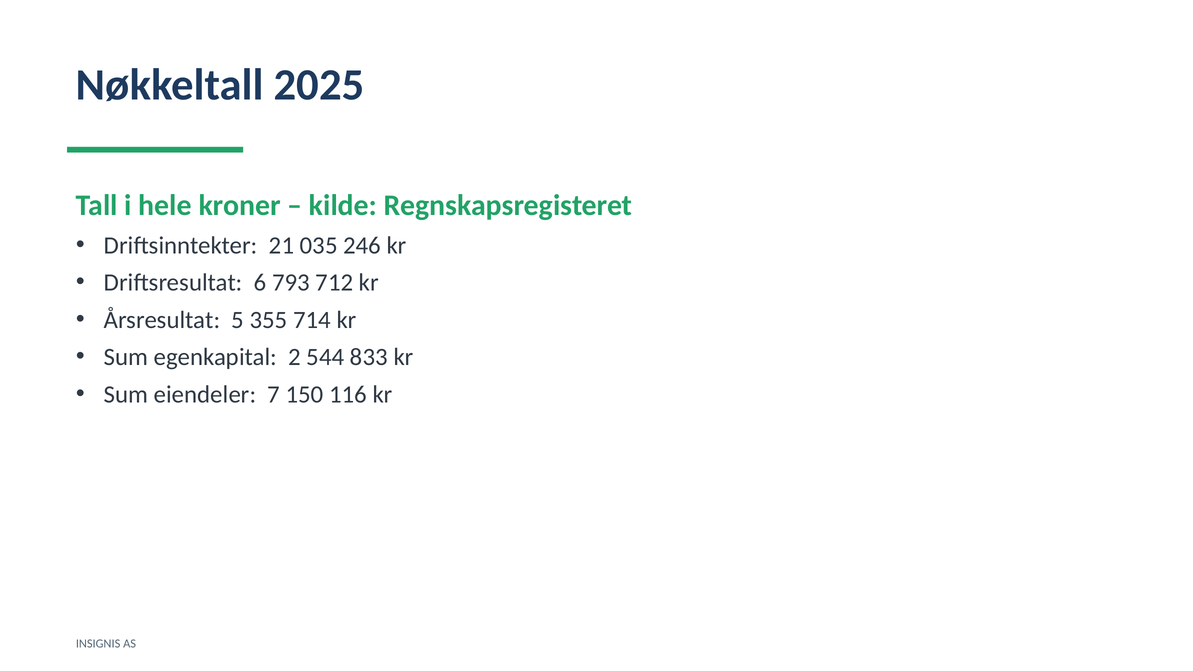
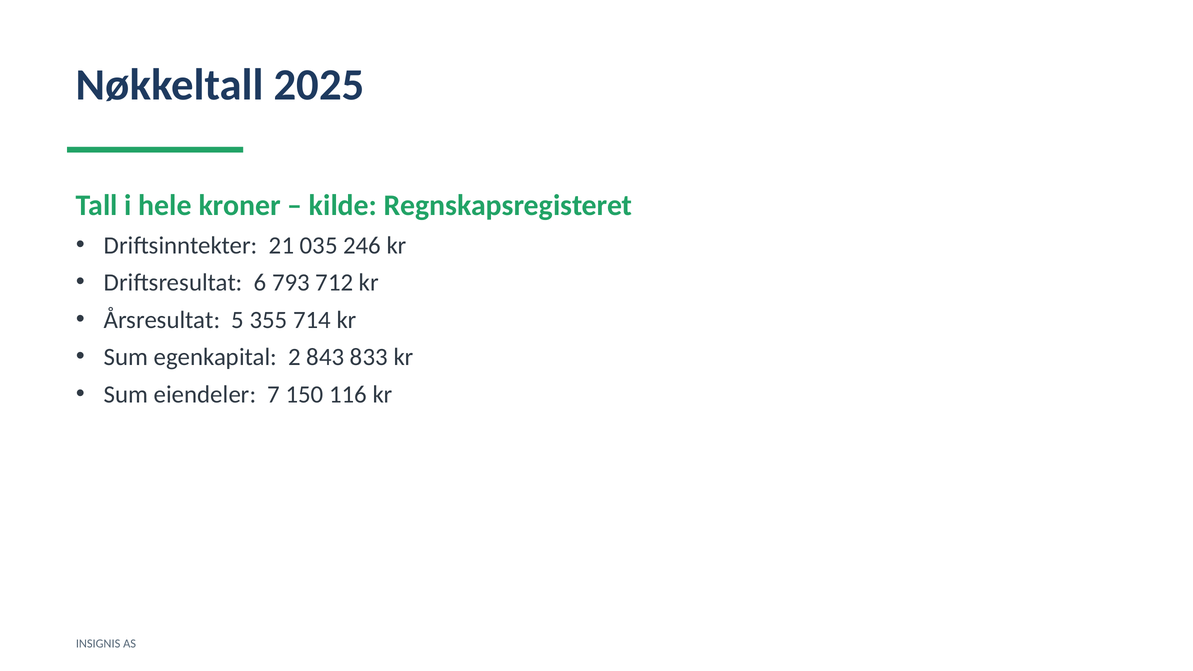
544: 544 -> 843 (325, 357)
